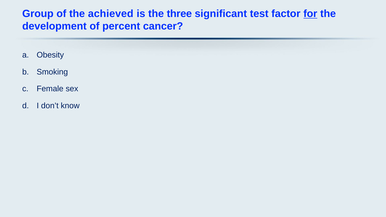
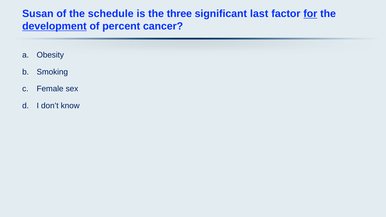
Group: Group -> Susan (38, 14)
achieved: achieved -> schedule (111, 14)
test: test -> last (259, 14)
development underline: none -> present (54, 26)
